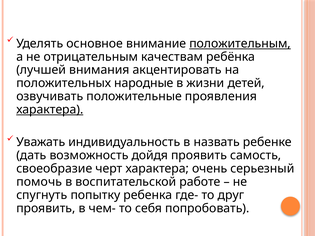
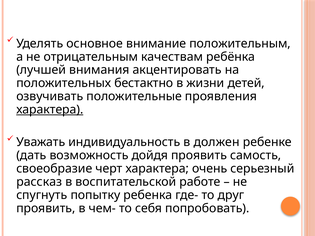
положительным underline: present -> none (240, 44)
народные: народные -> бестактно (144, 83)
назвать: назвать -> должен (217, 142)
помочь: помочь -> рассказ (39, 182)
